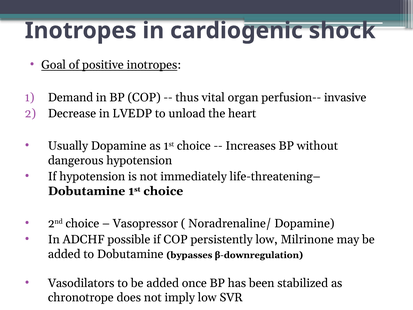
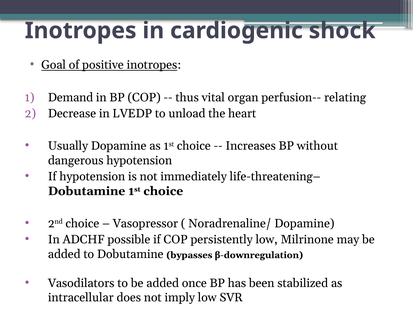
invasive: invasive -> relating (345, 97)
chronotrope: chronotrope -> intracellular (81, 297)
